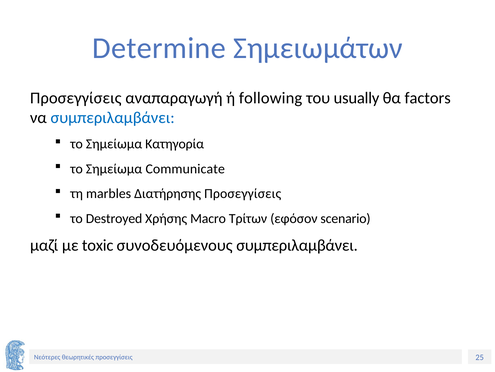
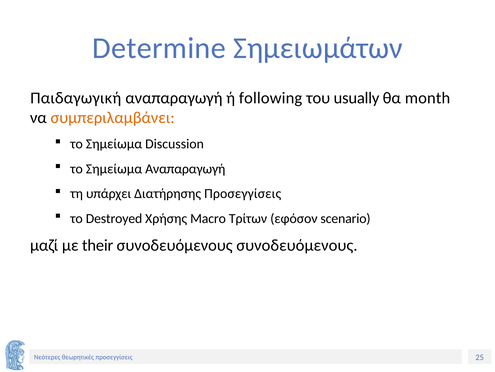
Προσεγγίσεις: Προσεγγίσεις -> Παιδαγωγική (76, 98)
factors: factors -> month (428, 98)
συμπεριλαμβάνει colour: blue -> orange (113, 118)
Κατηγορία: Κατηγορία -> Discussion (175, 144)
Σημείωμα Communicate: Communicate -> Αναπαραγωγή (185, 169)
marbles: marbles -> υπάρχει (109, 193)
toxic: toxic -> their (98, 245)
συνοδευόμενους συμπεριλαμβάνει: συμπεριλαμβάνει -> συνοδευόμενους (297, 245)
